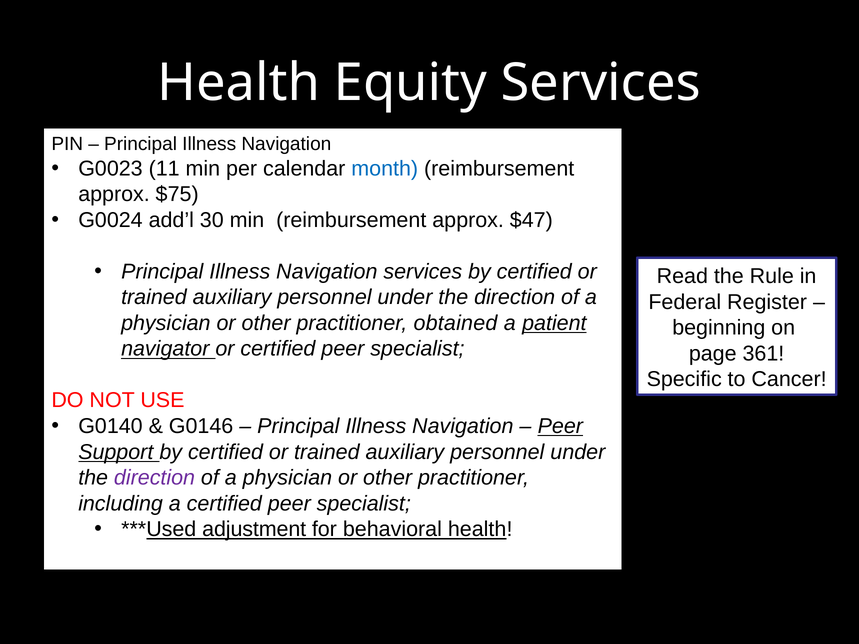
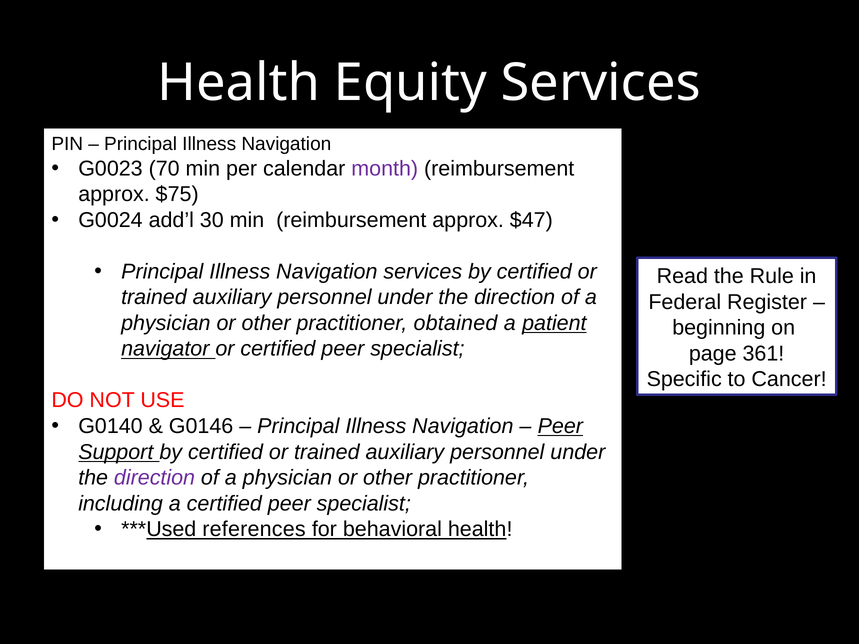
11: 11 -> 70 (164, 169)
month colour: blue -> purple (385, 169)
adjustment: adjustment -> references (254, 529)
